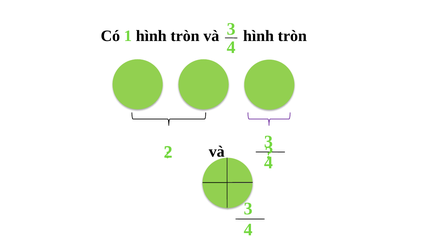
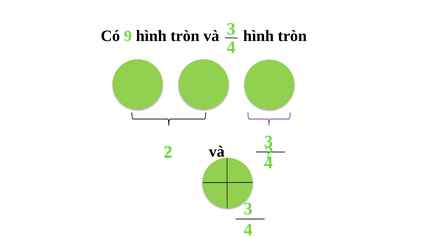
1: 1 -> 9 (128, 36)
